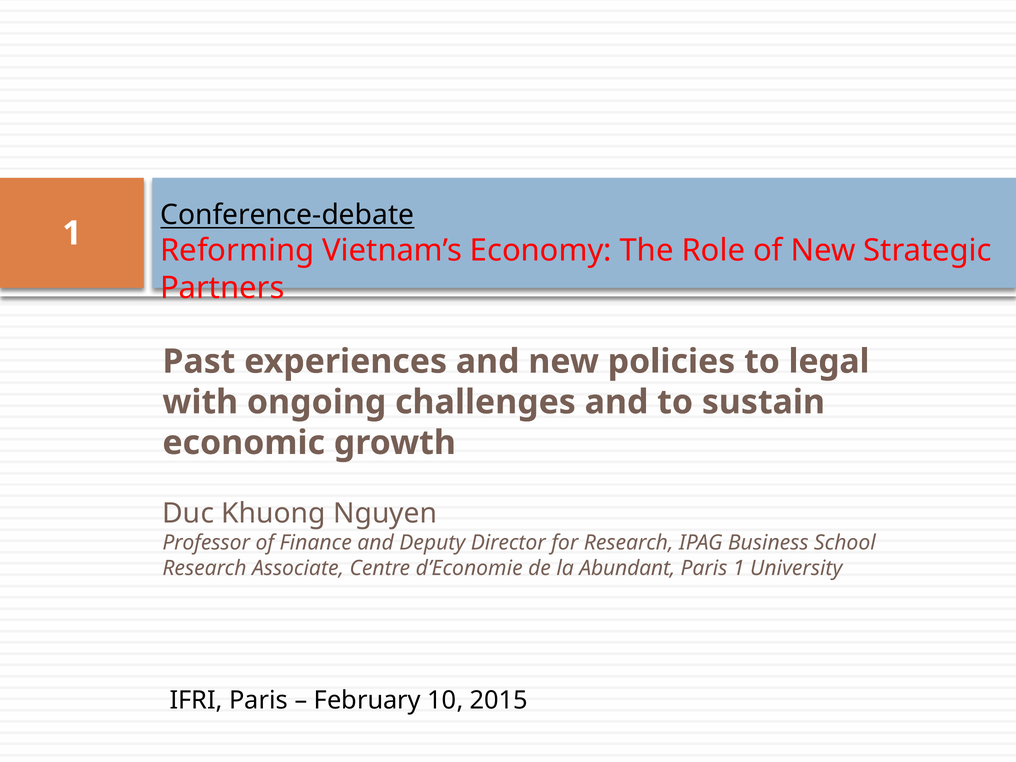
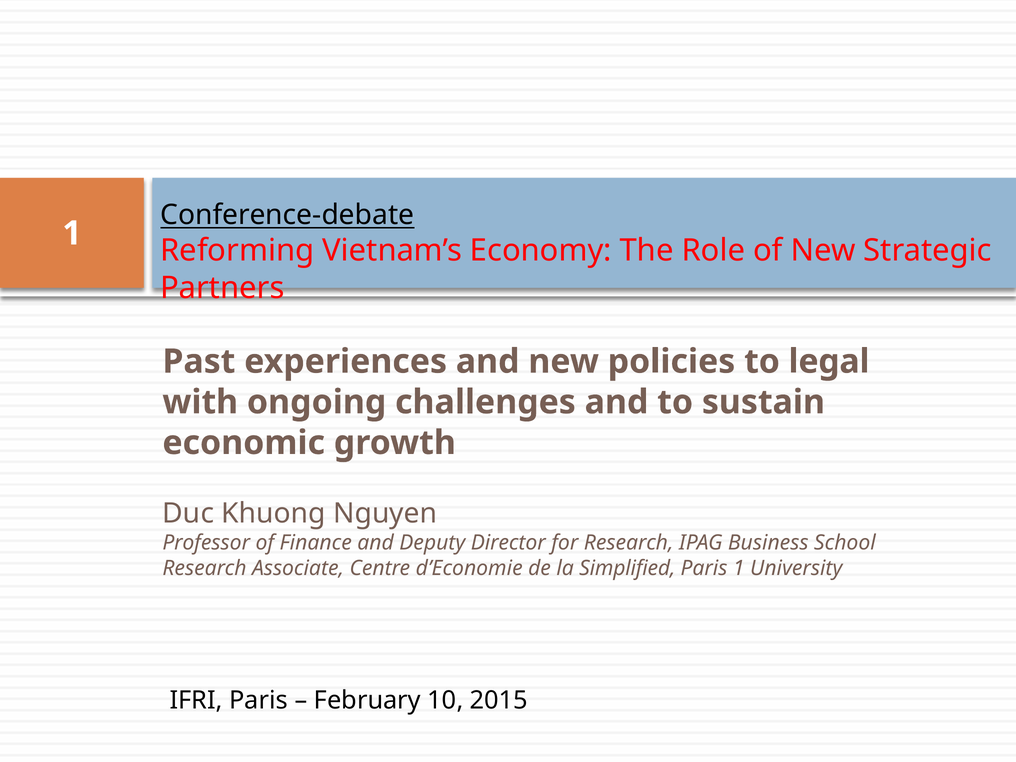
Abundant: Abundant -> Simplified (627, 568)
